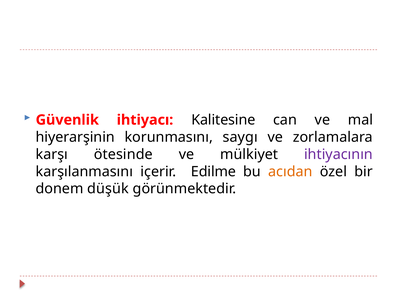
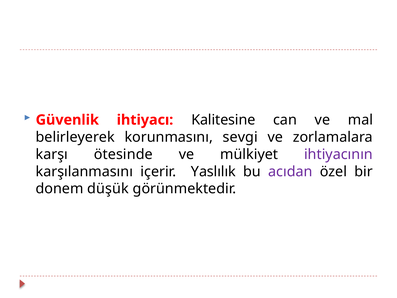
hiyerarşinin: hiyerarşinin -> belirleyerek (75, 137)
saygı: saygı -> sevgi (240, 137)
Edilme: Edilme -> Yaslılık (213, 171)
acıdan colour: orange -> purple (290, 171)
